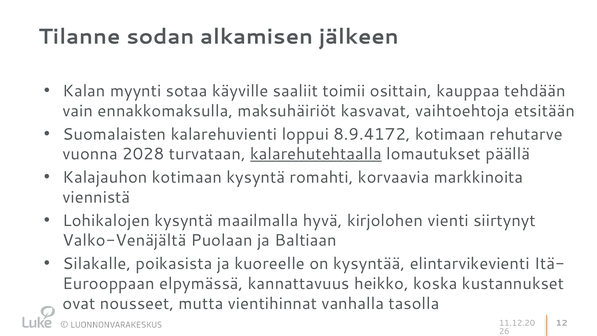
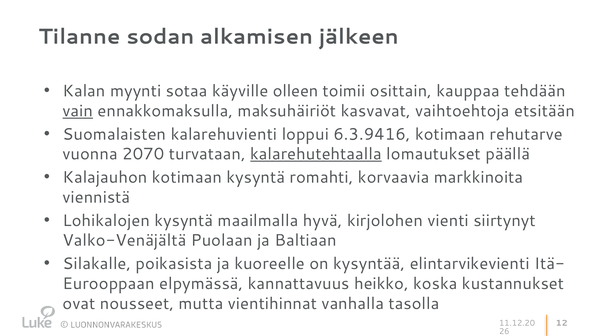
saaliit: saaliit -> olleen (296, 91)
vain underline: none -> present (78, 111)
8.9.4172: 8.9.4172 -> 6.3.9416 (372, 134)
2028: 2028 -> 2070 (143, 154)
